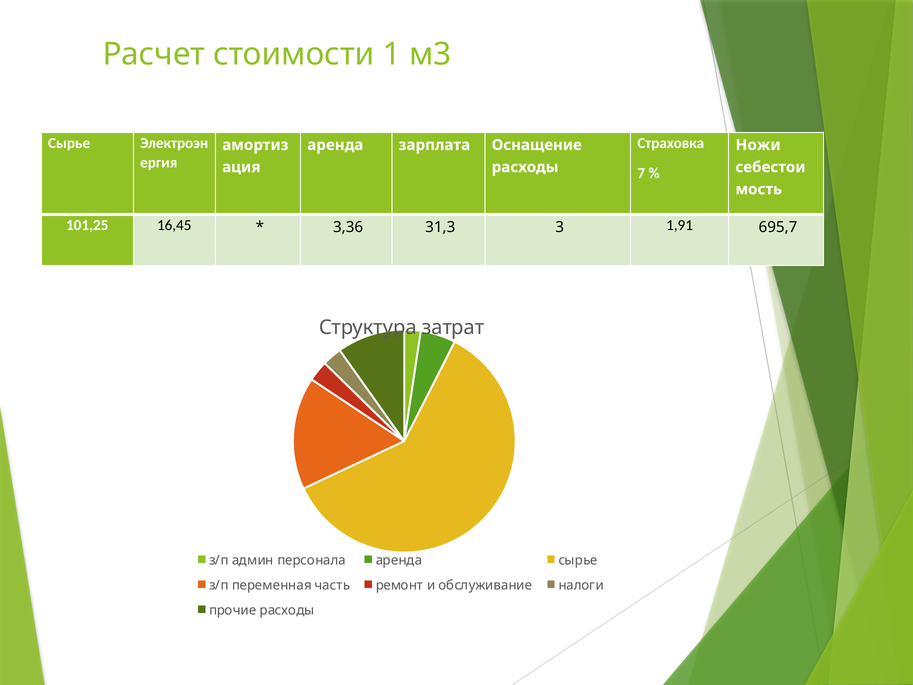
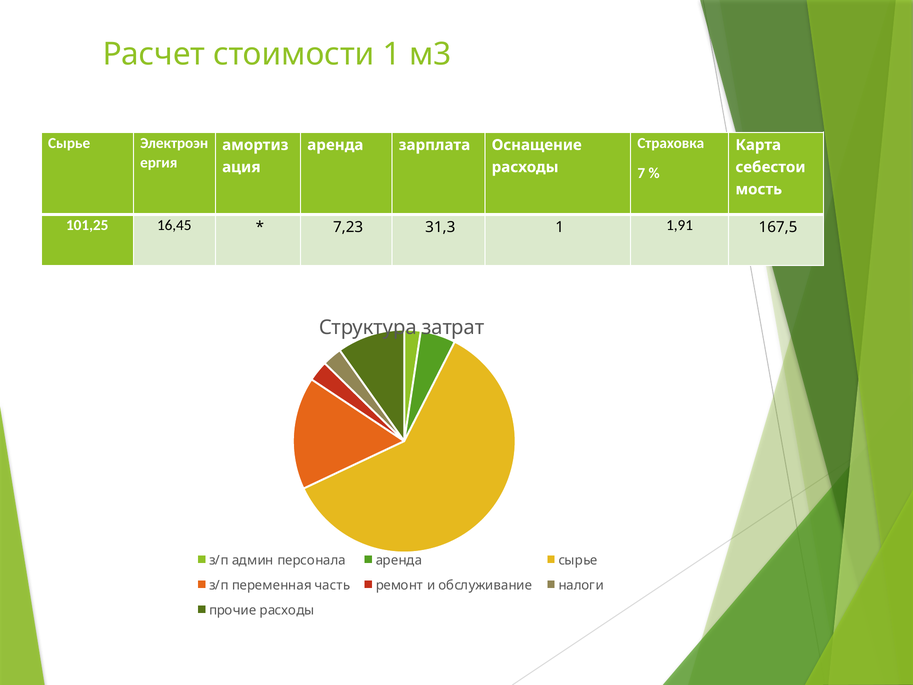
Ножи: Ножи -> Карта (758, 145)
3,36: 3,36 -> 7,23 (348, 227)
31,3 3: 3 -> 1 (560, 227)
695,7: 695,7 -> 167,5 (778, 227)
